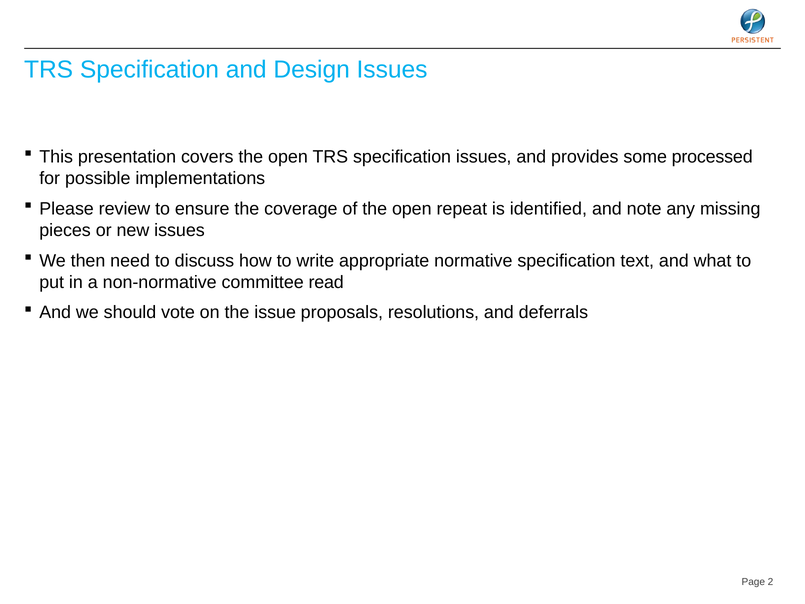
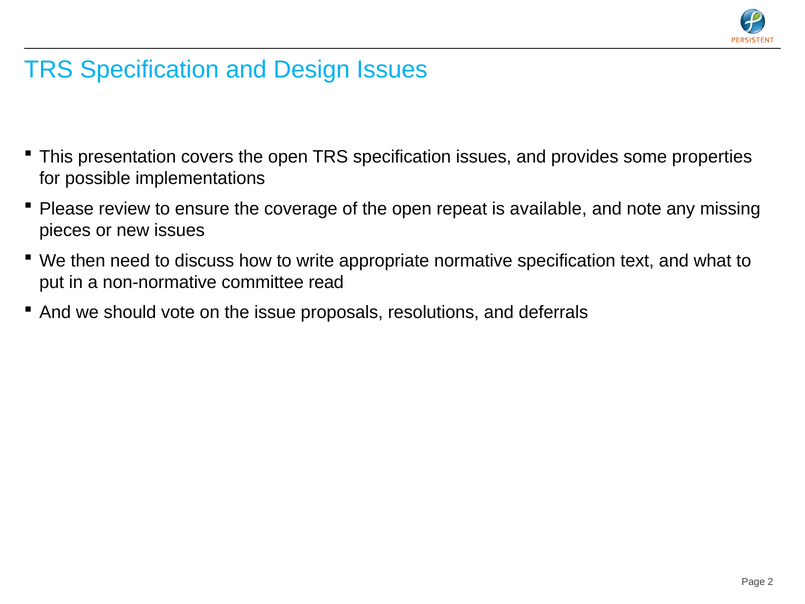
processed: processed -> properties (712, 157)
identified: identified -> available (548, 209)
